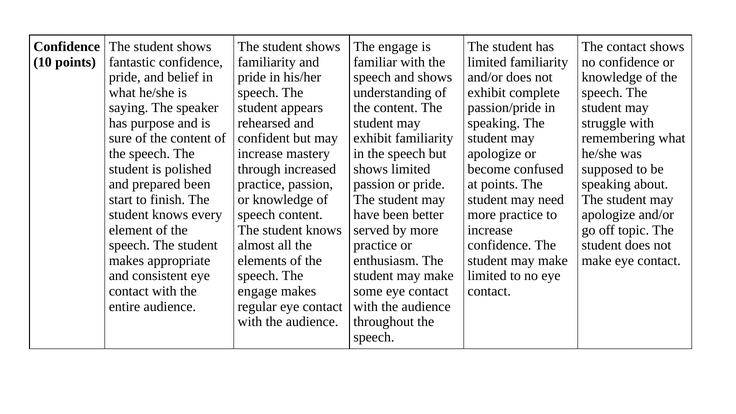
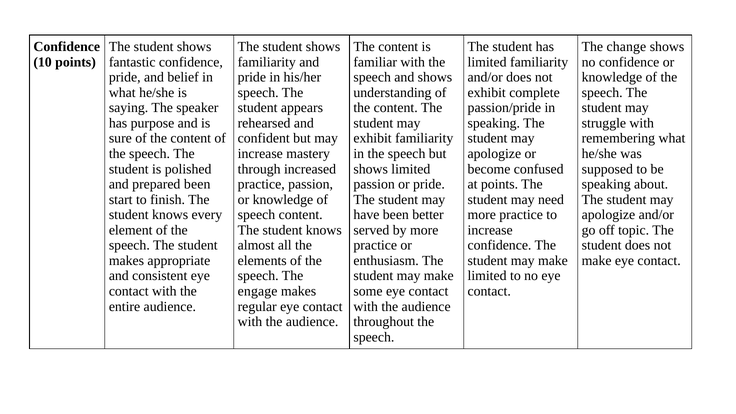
engage: engage -> content (398, 47)
The contact: contact -> change (626, 47)
